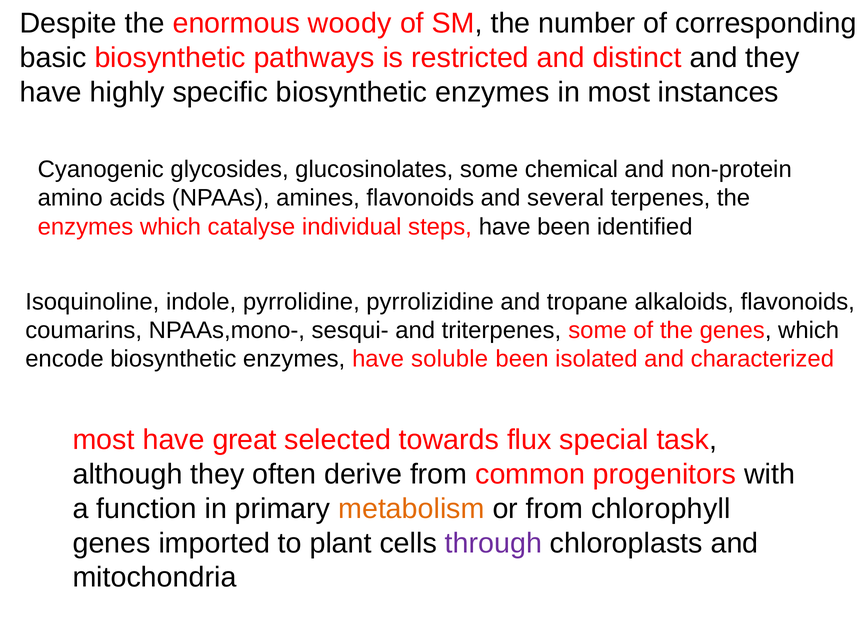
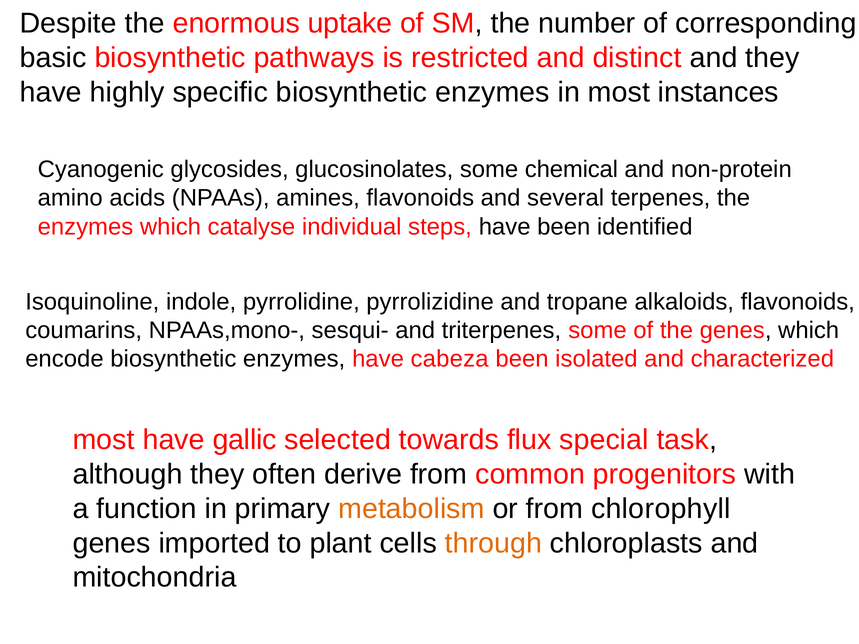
woody: woody -> uptake (350, 23)
soluble: soluble -> cabeza (450, 359)
great: great -> gallic (245, 440)
through colour: purple -> orange (493, 543)
